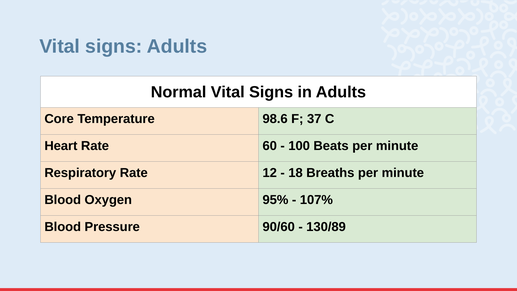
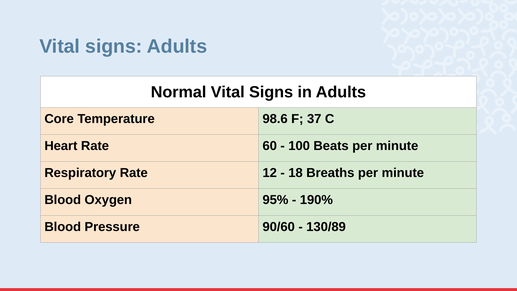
107%: 107% -> 190% (316, 200)
